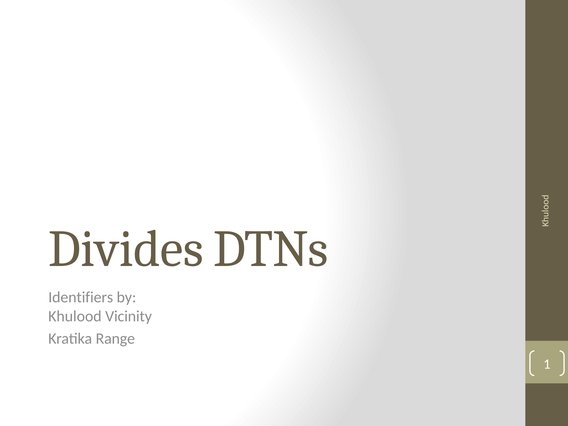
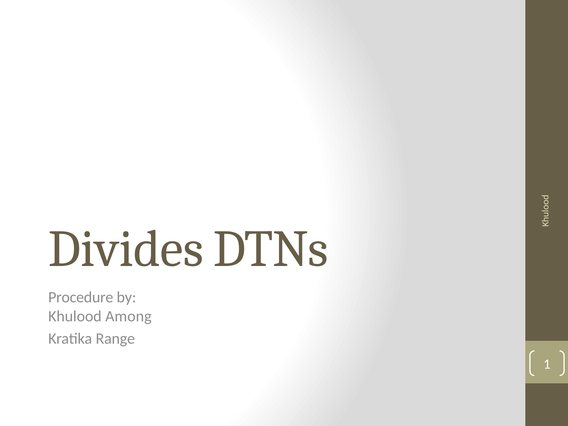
Identifiers: Identifiers -> Procedure (81, 297)
Vicinity: Vicinity -> Among (128, 316)
